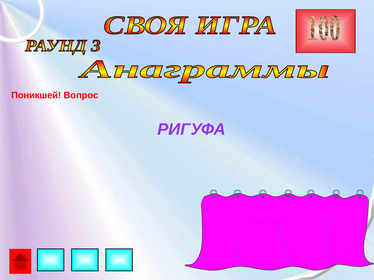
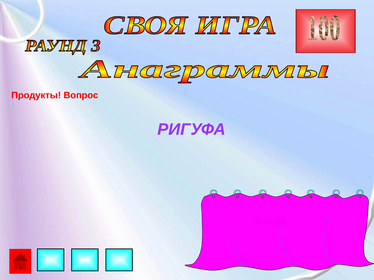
Поникшей: Поникшей -> Продукты (36, 95)
